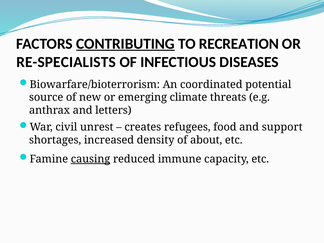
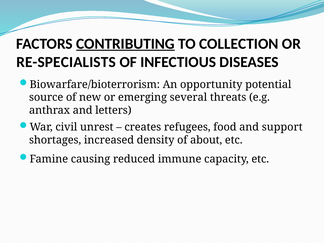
RECREATION: RECREATION -> COLLECTION (239, 44)
coordinated: coordinated -> opportunity (211, 84)
climate: climate -> several (188, 97)
causing underline: present -> none (91, 159)
